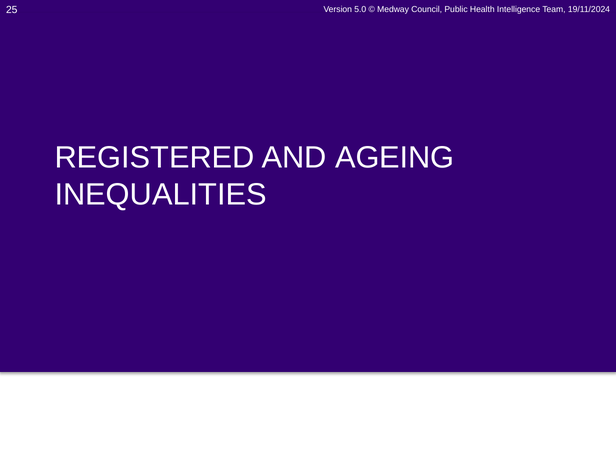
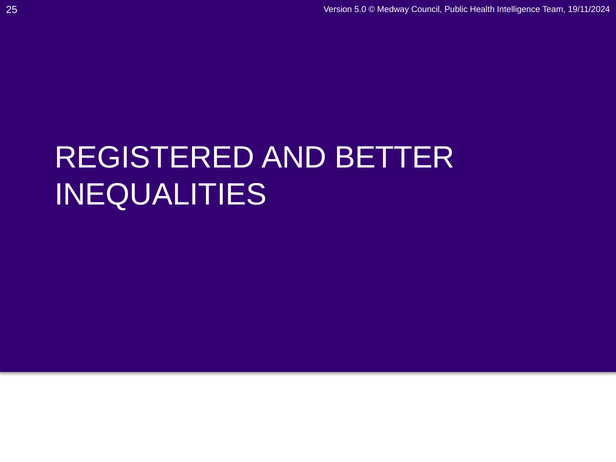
AGEING: AGEING -> BETTER (395, 158)
